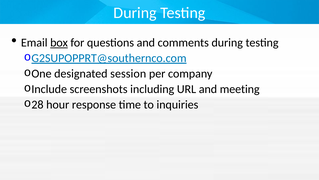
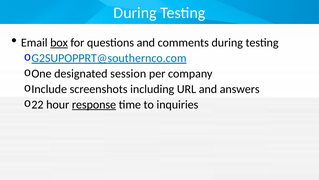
meeting: meeting -> answers (240, 89)
28: 28 -> 22 (37, 104)
response underline: none -> present (94, 104)
